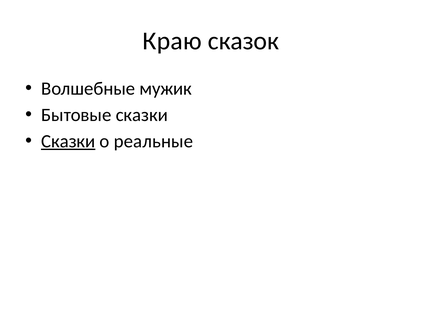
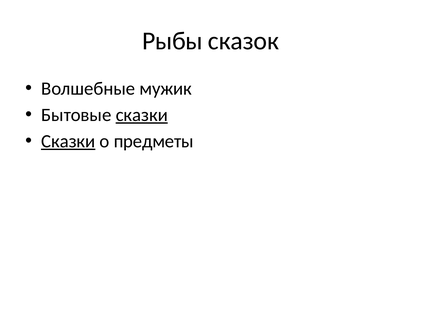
Краю: Краю -> Рыбы (172, 41)
сказки underline: none -> present (142, 115)
реальные: реальные -> предметы (154, 141)
